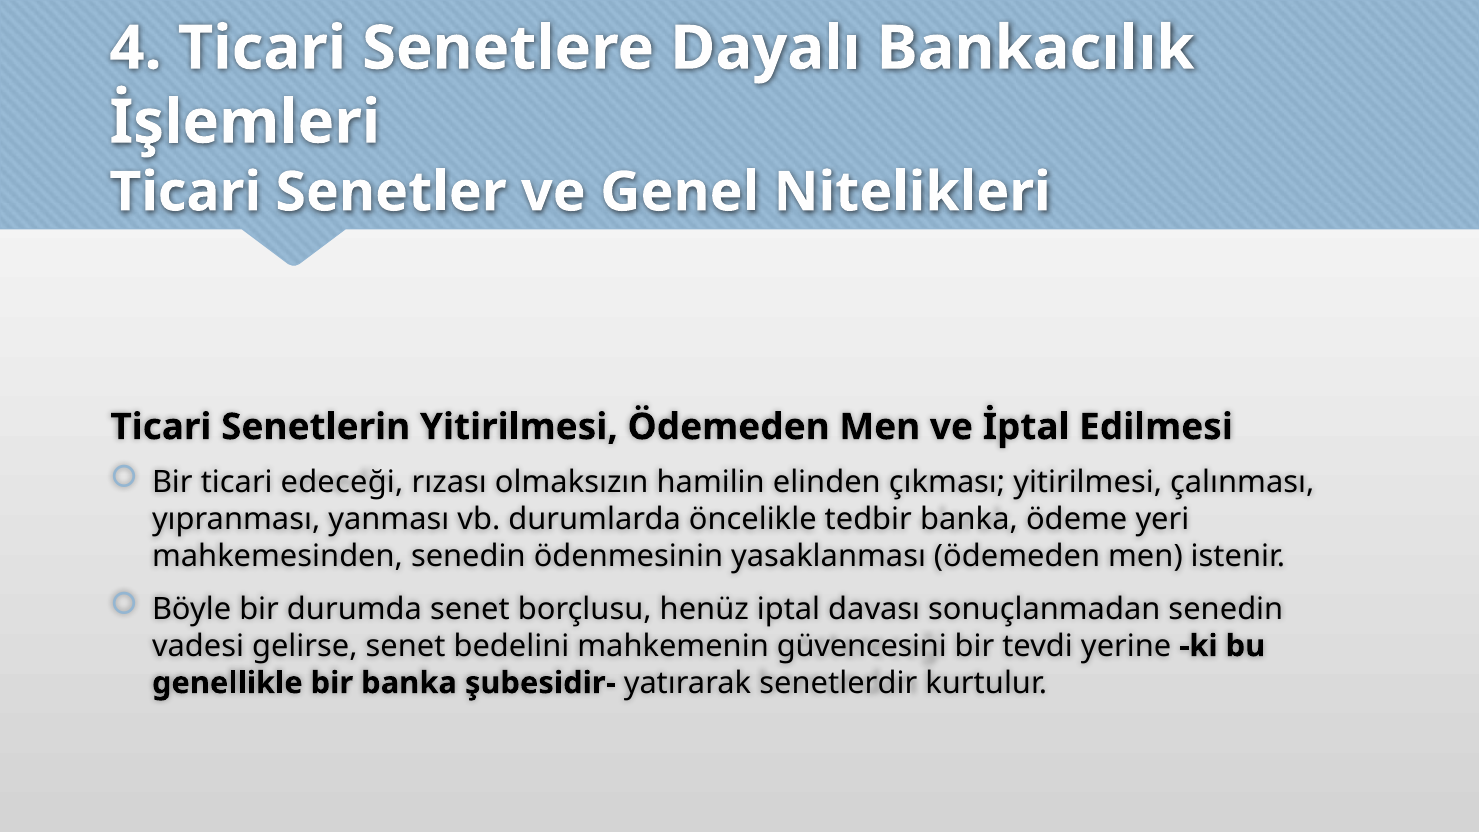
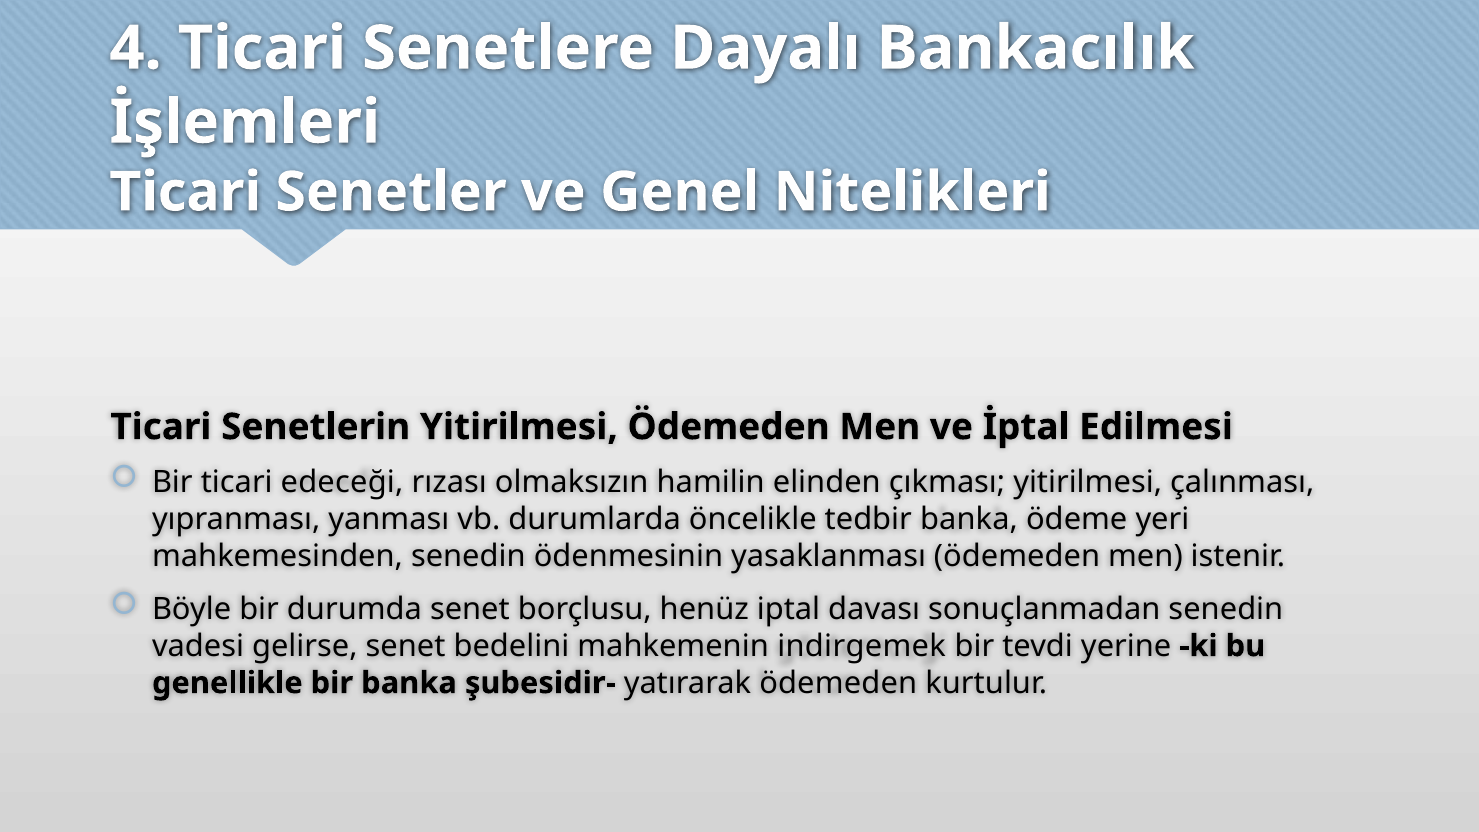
güvencesini: güvencesini -> indirgemek (862, 646)
yatırarak senetlerdir: senetlerdir -> ödemeden (838, 683)
